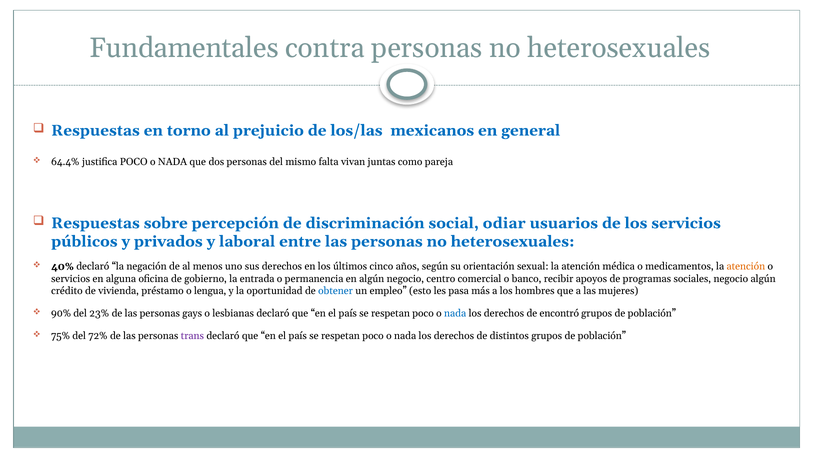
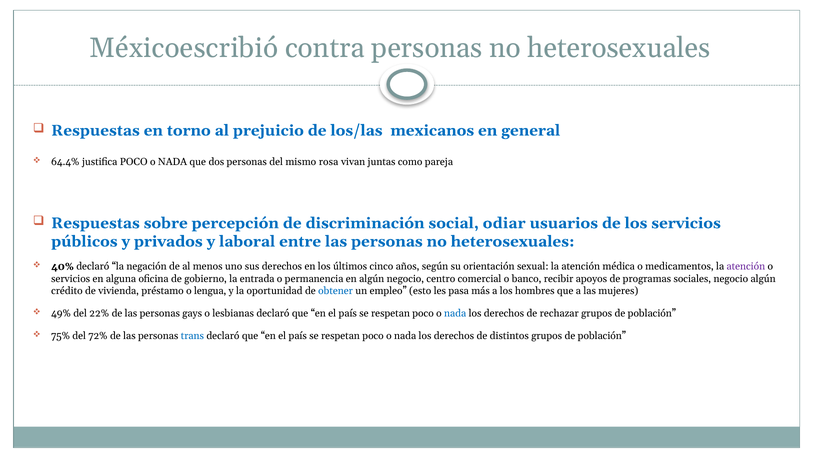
Fundamentales: Fundamentales -> Méxicoescribió (184, 48)
falta: falta -> rosa (329, 162)
atención colour: orange -> purple (746, 266)
90%: 90% -> 49% (61, 313)
23%: 23% -> 22% (99, 313)
encontró: encontró -> rechazar (559, 313)
trans colour: purple -> blue (192, 336)
